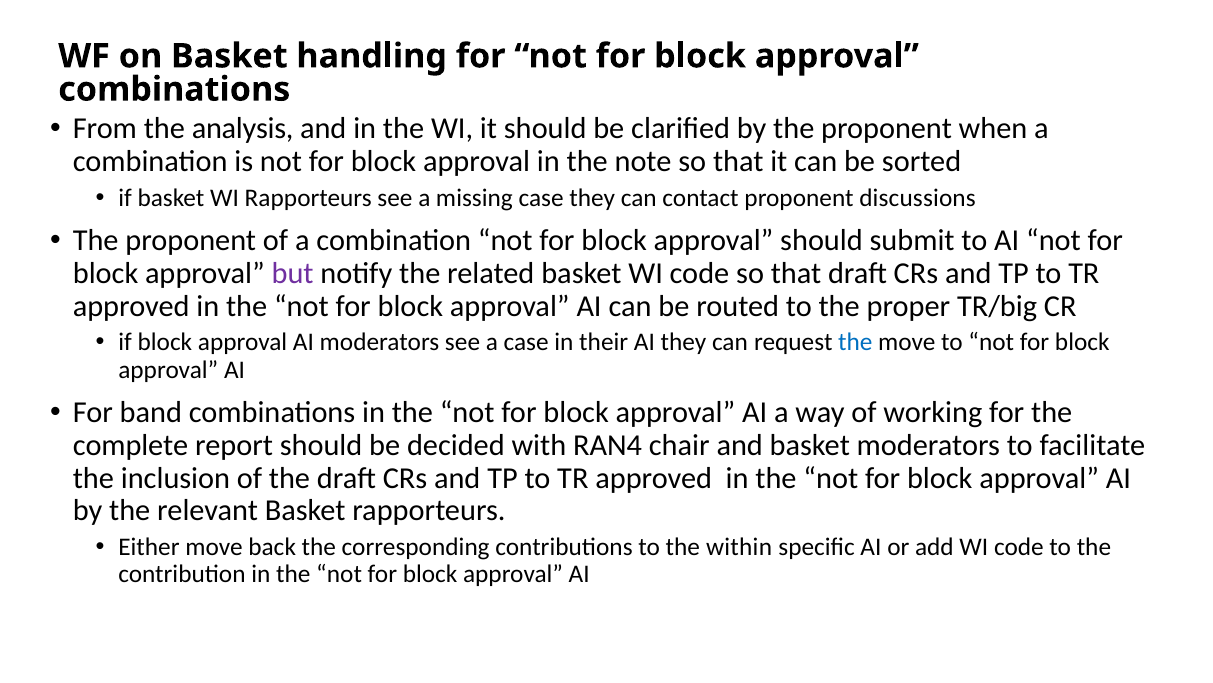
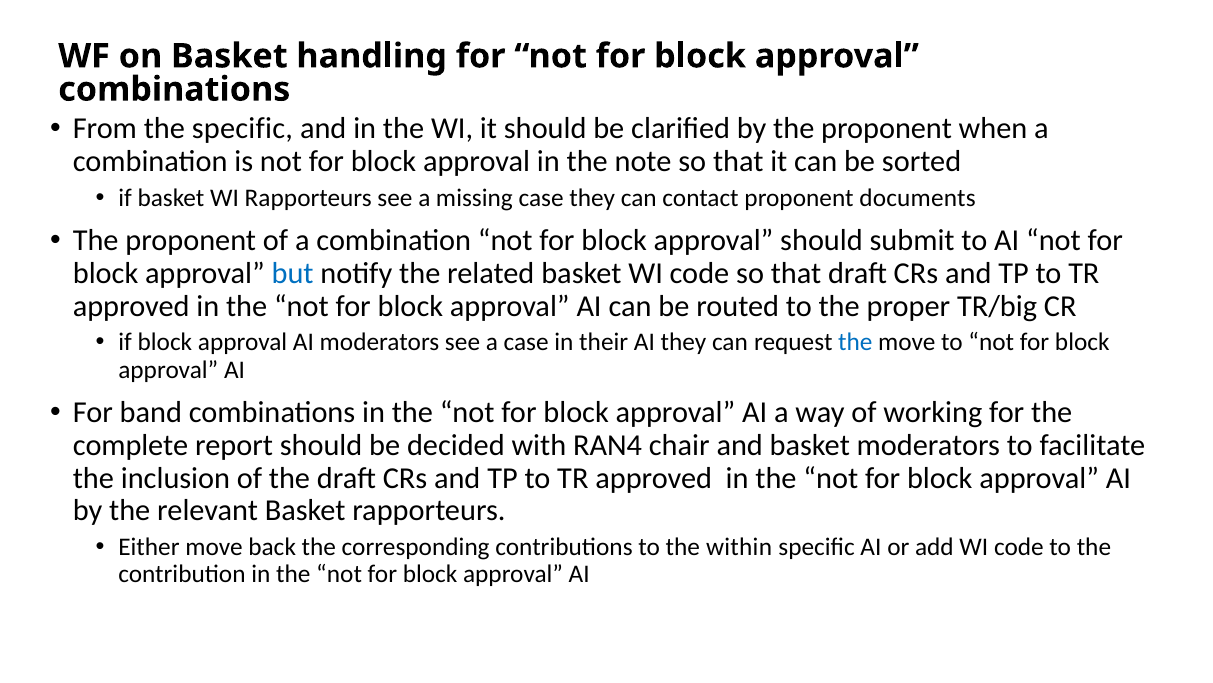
the analysis: analysis -> specific (242, 129)
discussions: discussions -> documents (918, 198)
but colour: purple -> blue (293, 273)
